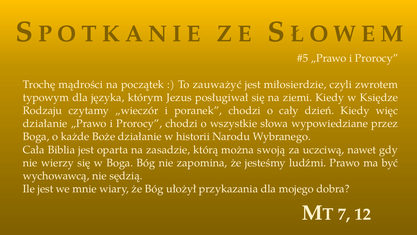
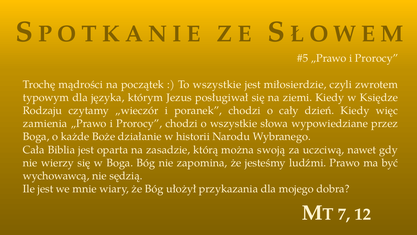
To zauważyć: zauważyć -> wszystkie (217, 84)
działanie: działanie -> zamienia (45, 123)
